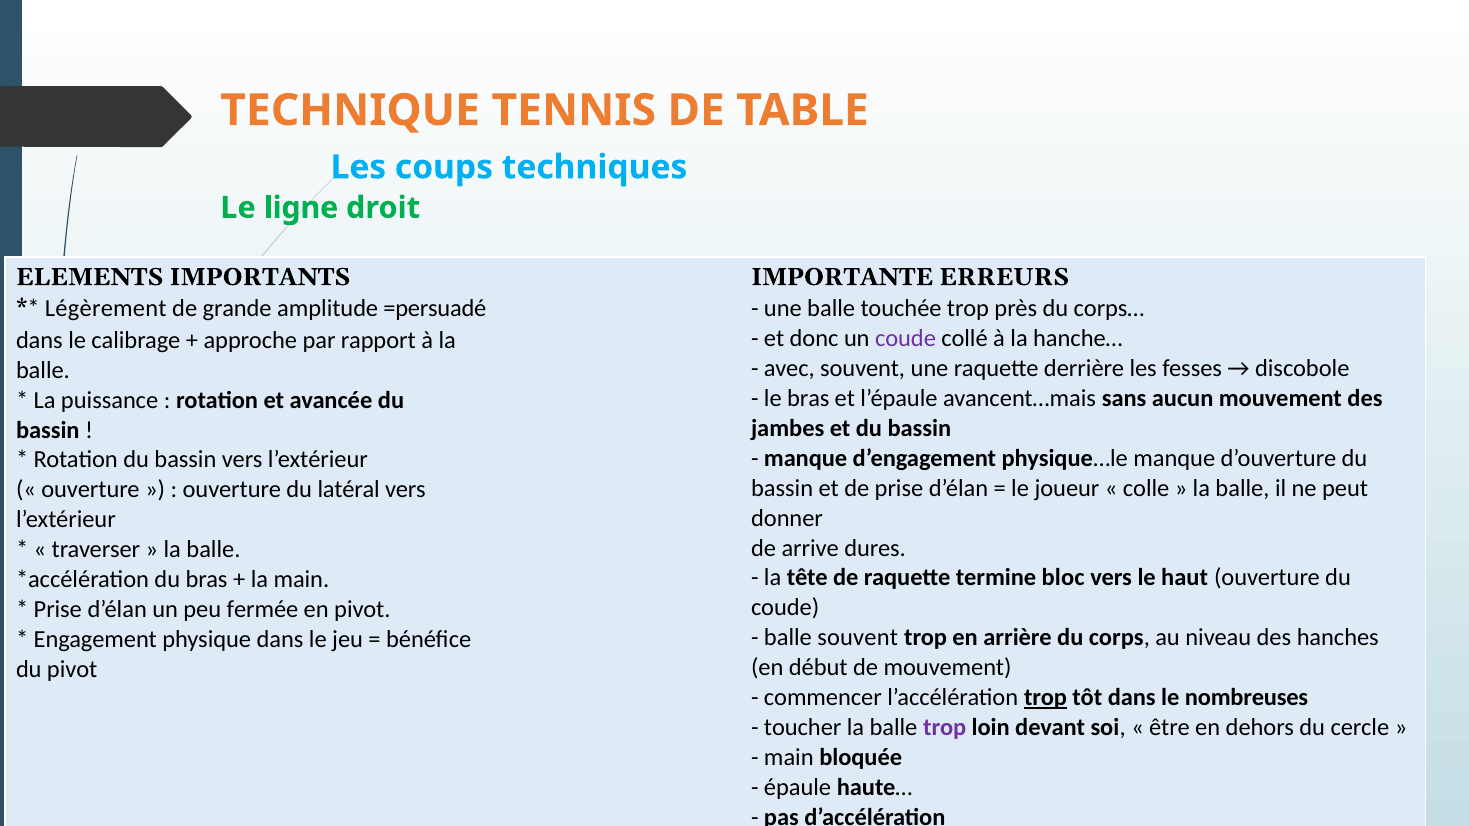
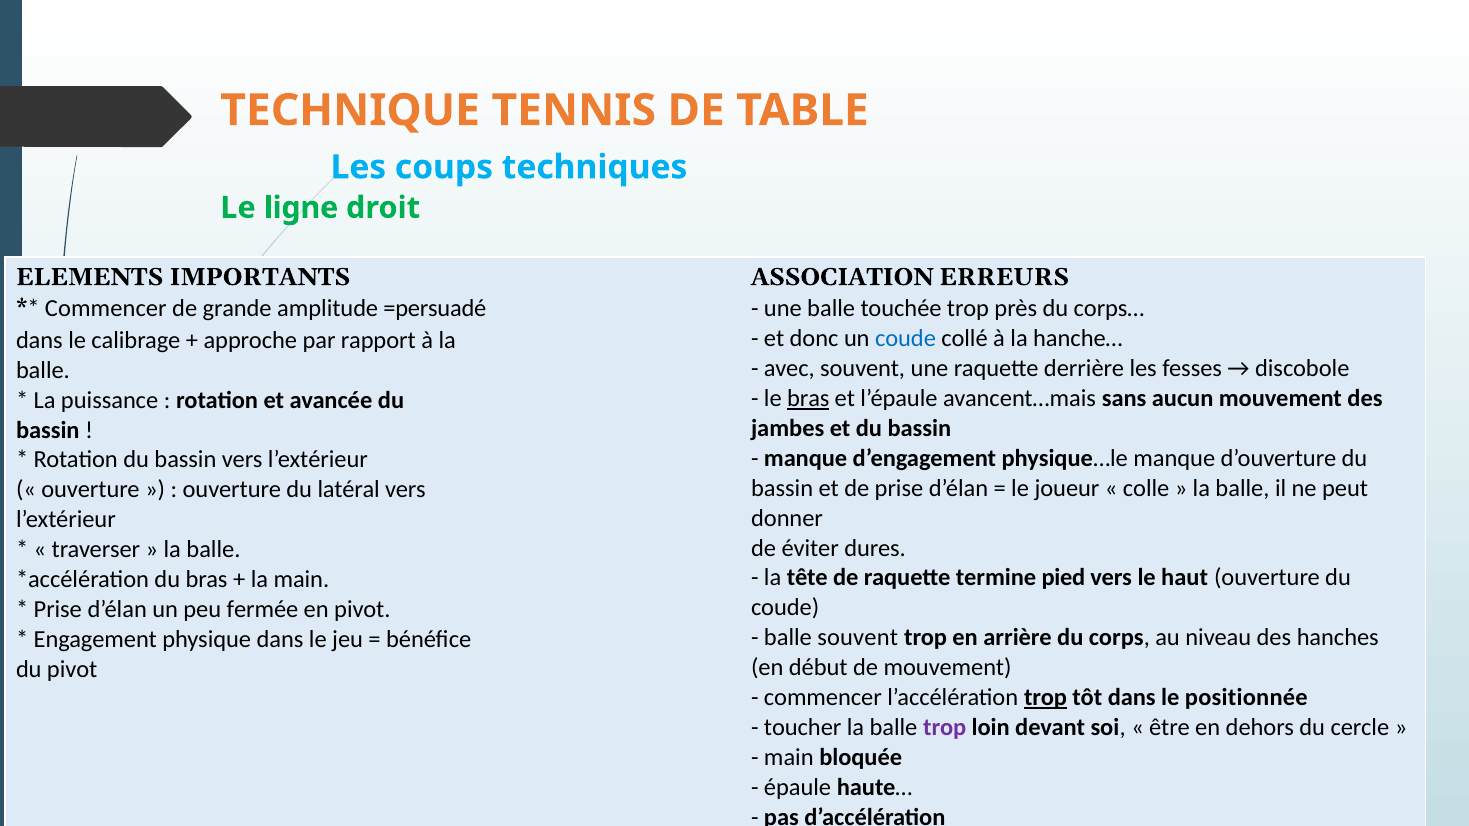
IMPORTANTE: IMPORTANTE -> ASSOCIATION (842, 277)
Légèrement: Légèrement -> Commencer (106, 309)
coude colour: purple -> blue (906, 339)
bras underline: none -> present (808, 399)
arrive: arrive -> éviter (810, 548)
bloc: bloc -> pied (1063, 578)
nombreuses: nombreuses -> positionnée (1246, 698)
